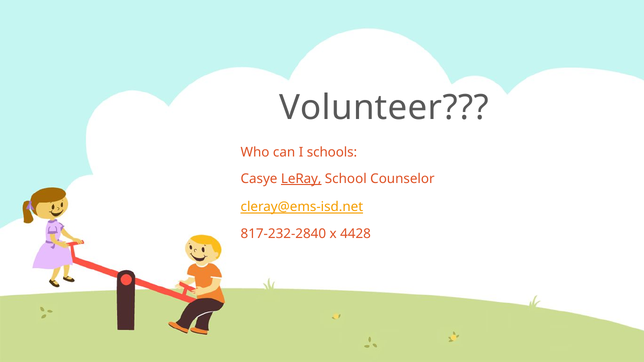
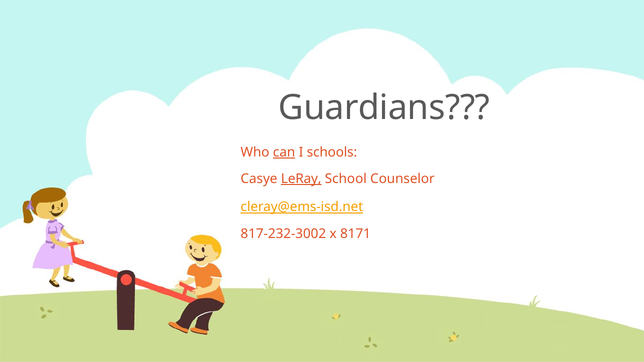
Volunteer: Volunteer -> Guardians (384, 108)
can underline: none -> present (284, 152)
817-232-2840: 817-232-2840 -> 817-232-3002 (283, 234)
4428: 4428 -> 8171 (356, 234)
